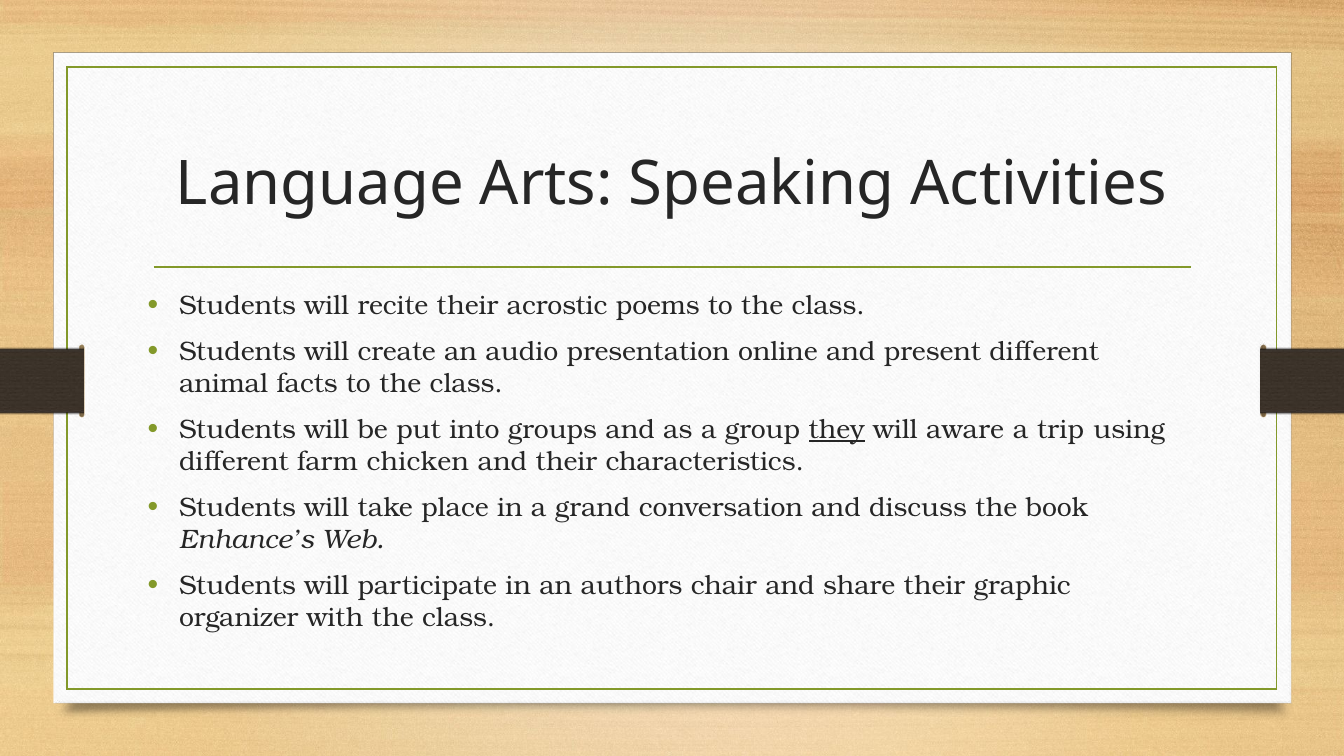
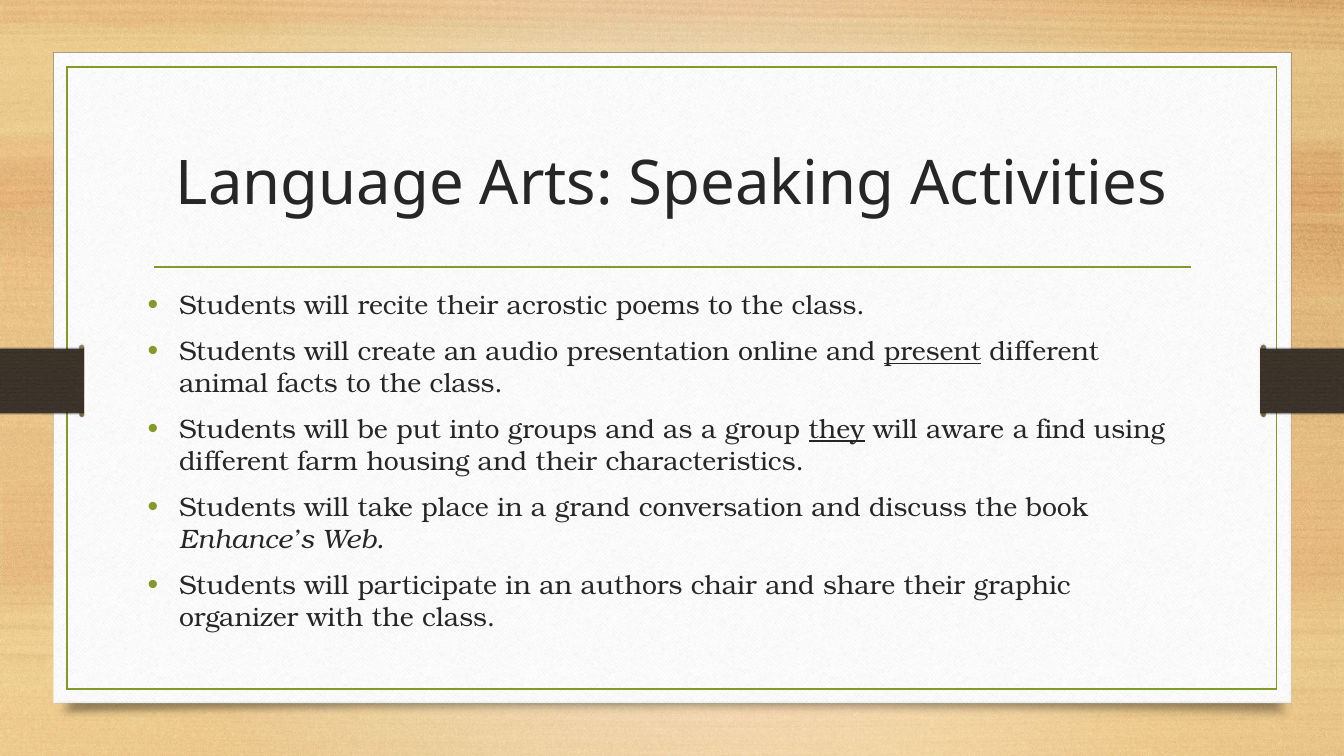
present underline: none -> present (932, 352)
trip: trip -> find (1061, 430)
chicken: chicken -> housing (418, 462)
